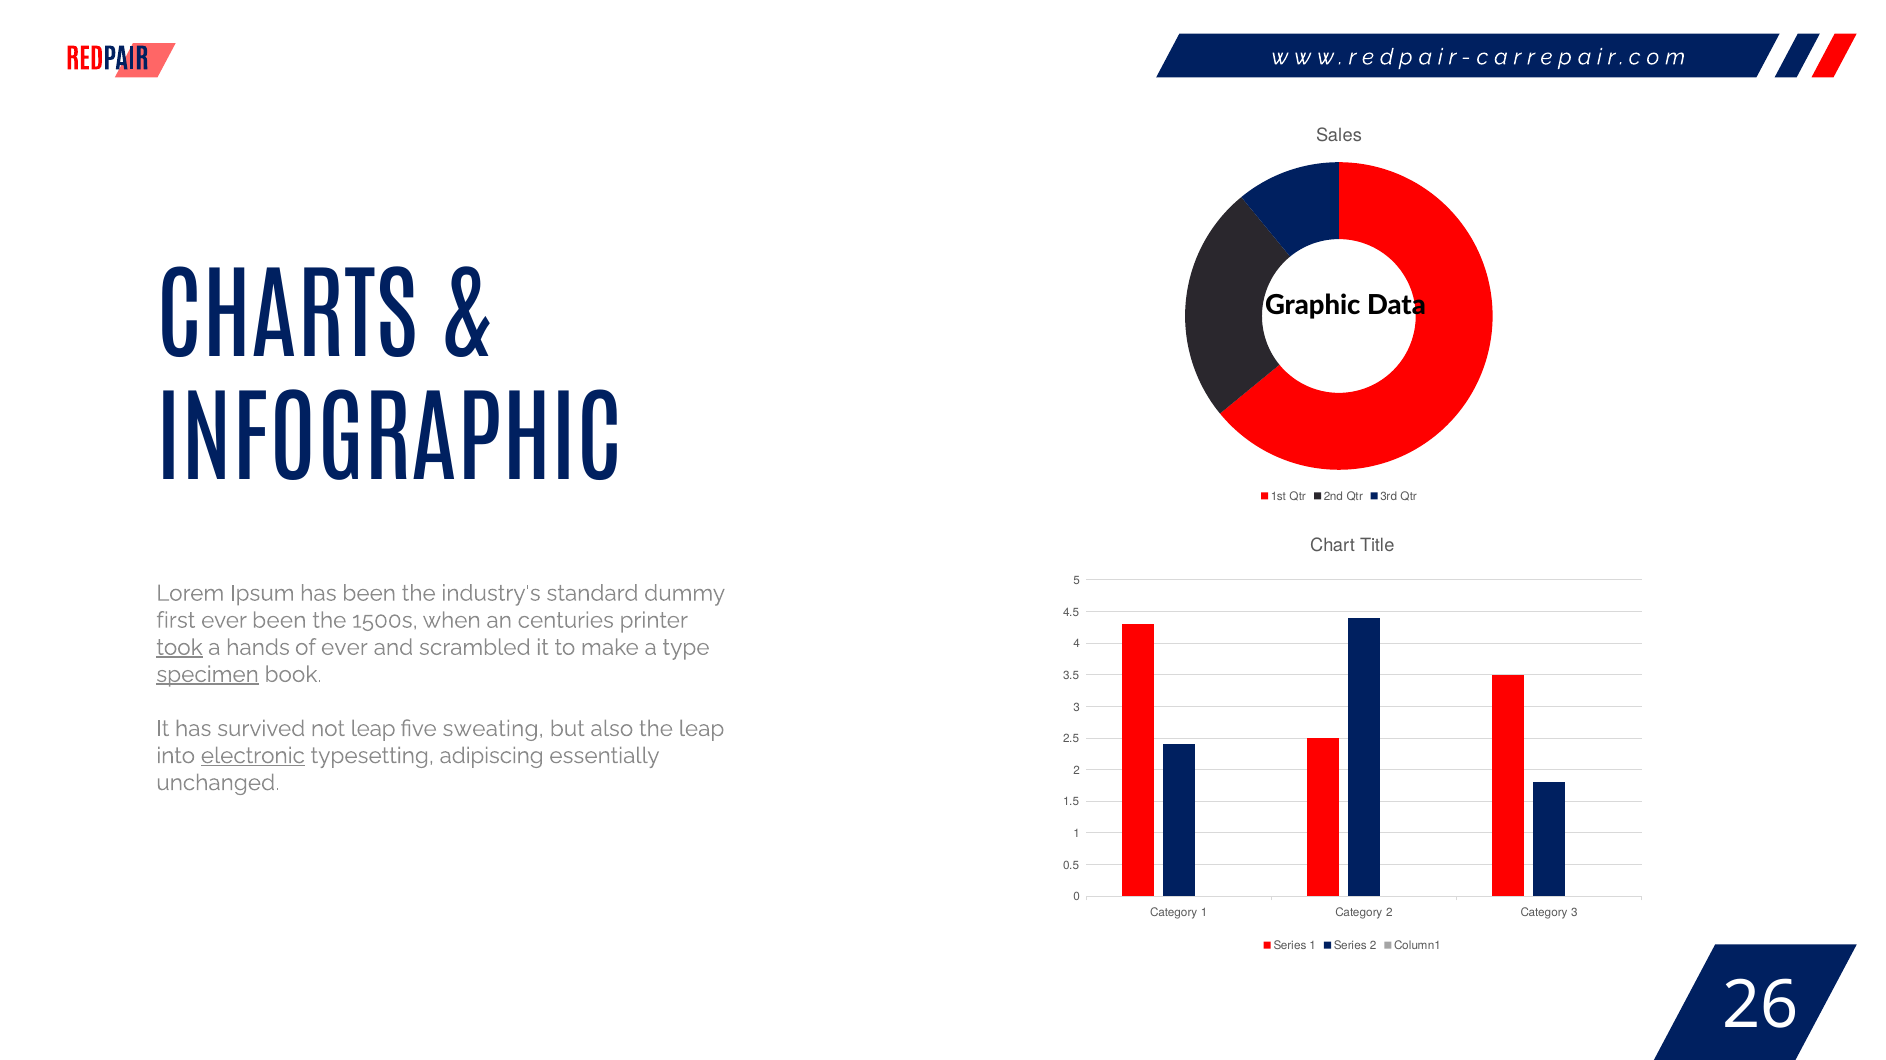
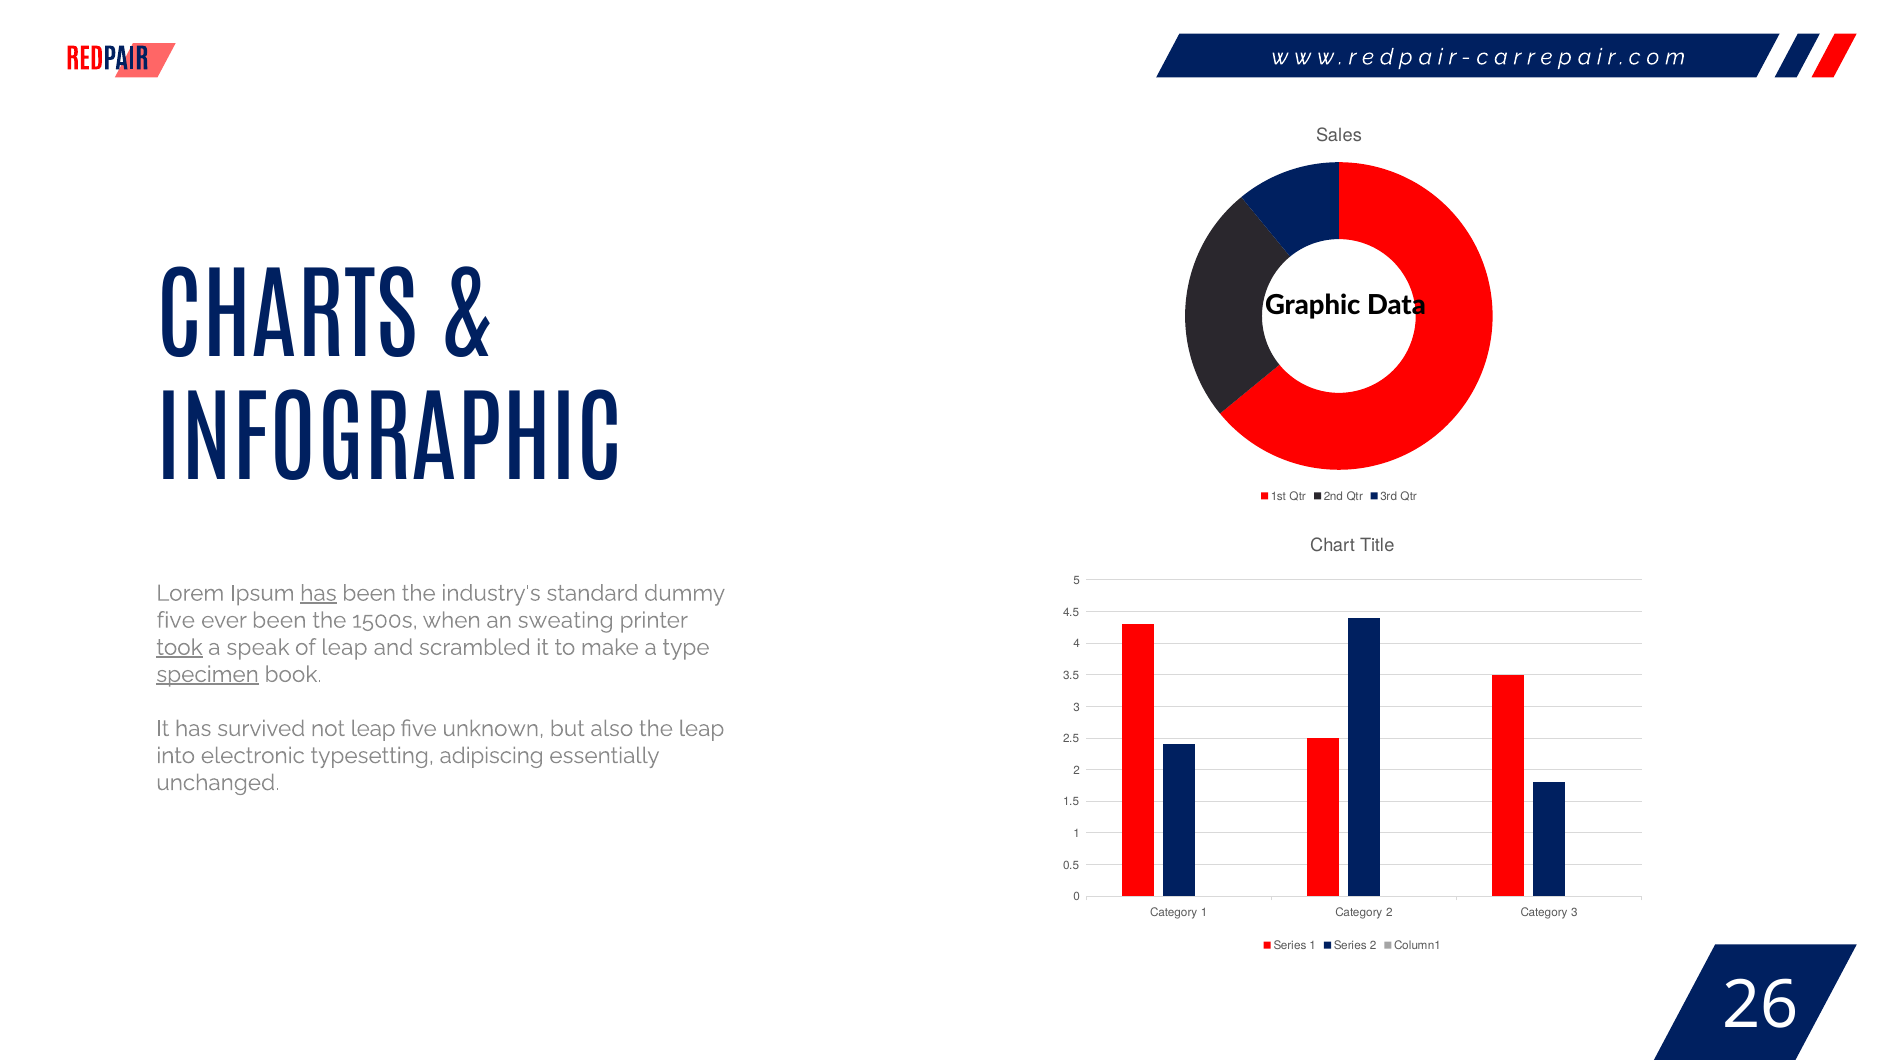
has underline: none -> present (318, 593)
first: first -> five (176, 620)
centuries: centuries -> sweating (566, 620)
hands: hands -> speak (258, 647)
of ever: ever -> leap (344, 647)
sweating: sweating -> unknown (493, 728)
electronic underline: present -> none (253, 755)
